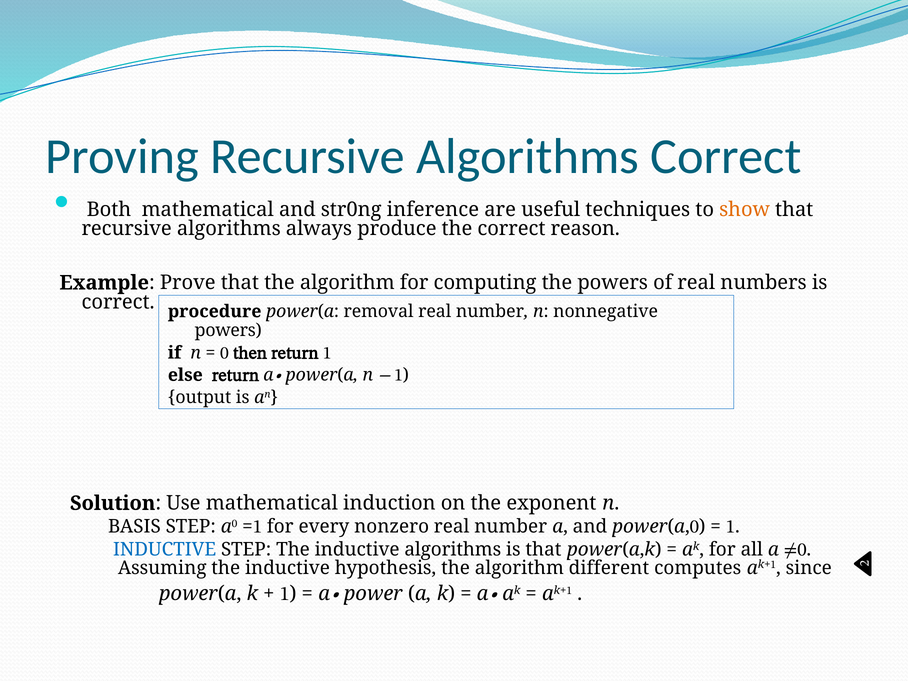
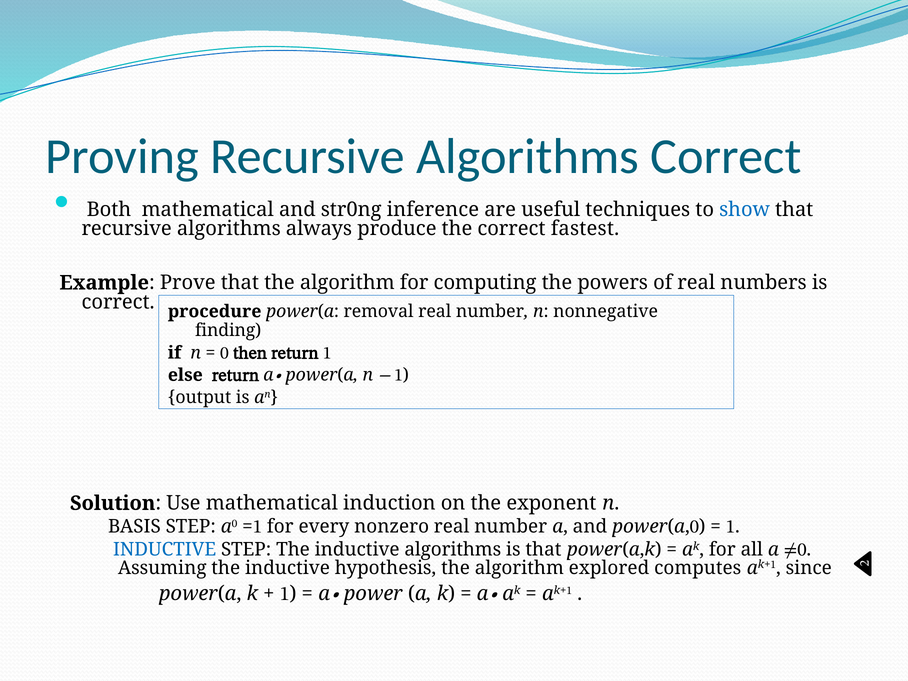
show colour: orange -> blue (745, 209)
reason: reason -> fastest (585, 229)
powers: powers -> finding (228, 330)
different: different -> explored (609, 568)
